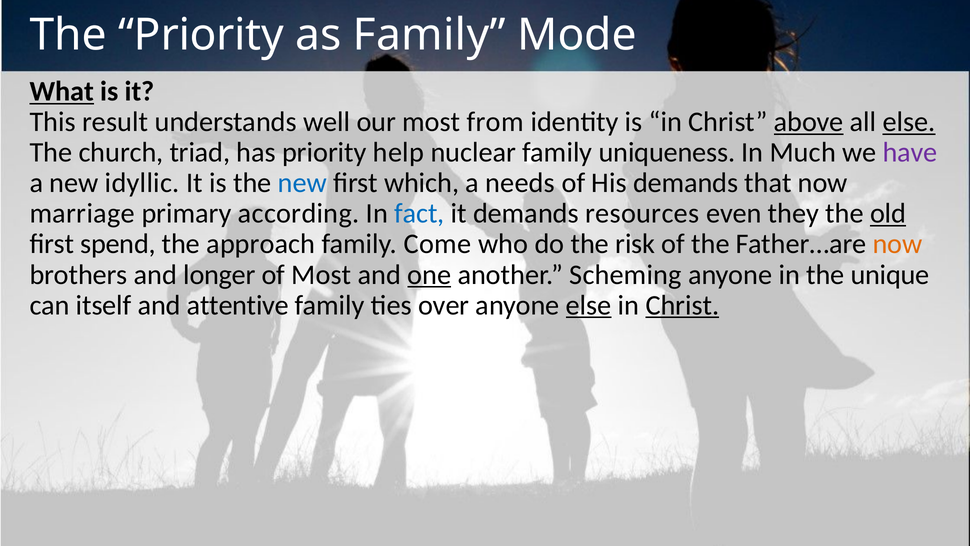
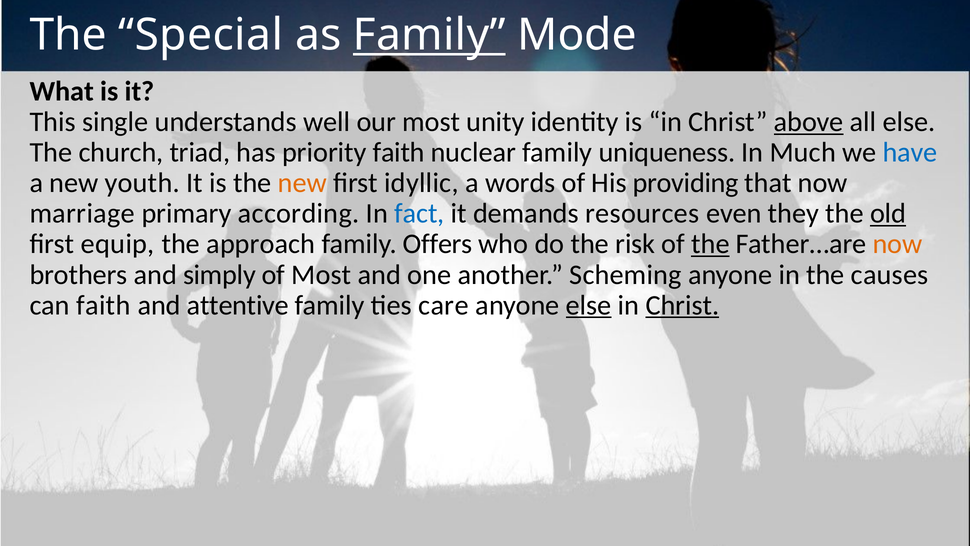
The Priority: Priority -> Special (201, 35)
Family underline: none -> present (429, 35)
What underline: present -> none (62, 91)
result: result -> single (115, 122)
from: from -> unity (495, 122)
else underline: present -> none (909, 122)
priority help: help -> faith (399, 152)
have colour: purple -> blue (910, 152)
idyllic: idyllic -> youth (142, 183)
new colour: blue -> orange (302, 183)
which: which -> idyllic (421, 183)
needs: needs -> words (520, 183)
His demands: demands -> providing (686, 183)
spend: spend -> equip (118, 244)
Come: Come -> Offers (438, 244)
the underline: none -> present (710, 244)
longer: longer -> simply (219, 274)
one underline: present -> none (429, 274)
unique: unique -> causes (890, 274)
can itself: itself -> faith (103, 305)
over: over -> care (443, 305)
